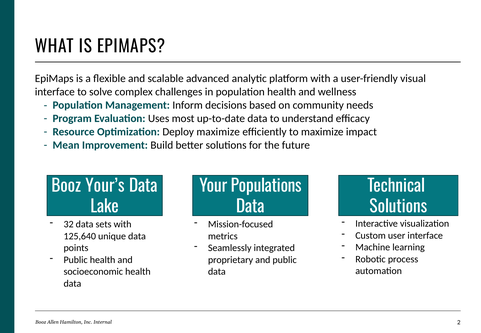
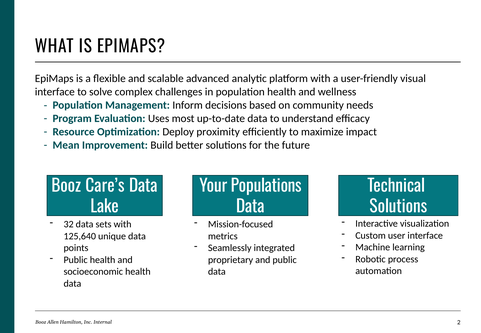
Deploy maximize: maximize -> proximity (218, 132)
Your’s: Your’s -> Care’s (105, 186)
